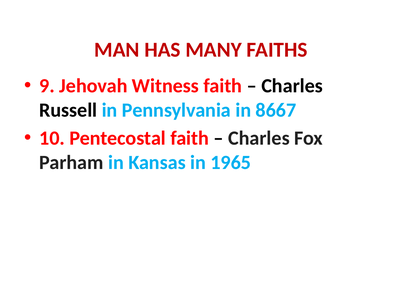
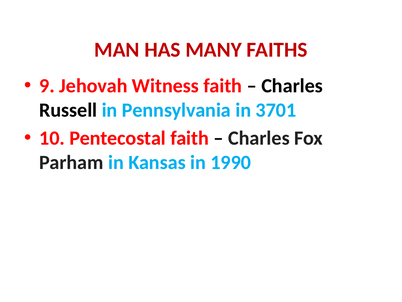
8667: 8667 -> 3701 (276, 110)
1965: 1965 -> 1990 (231, 162)
